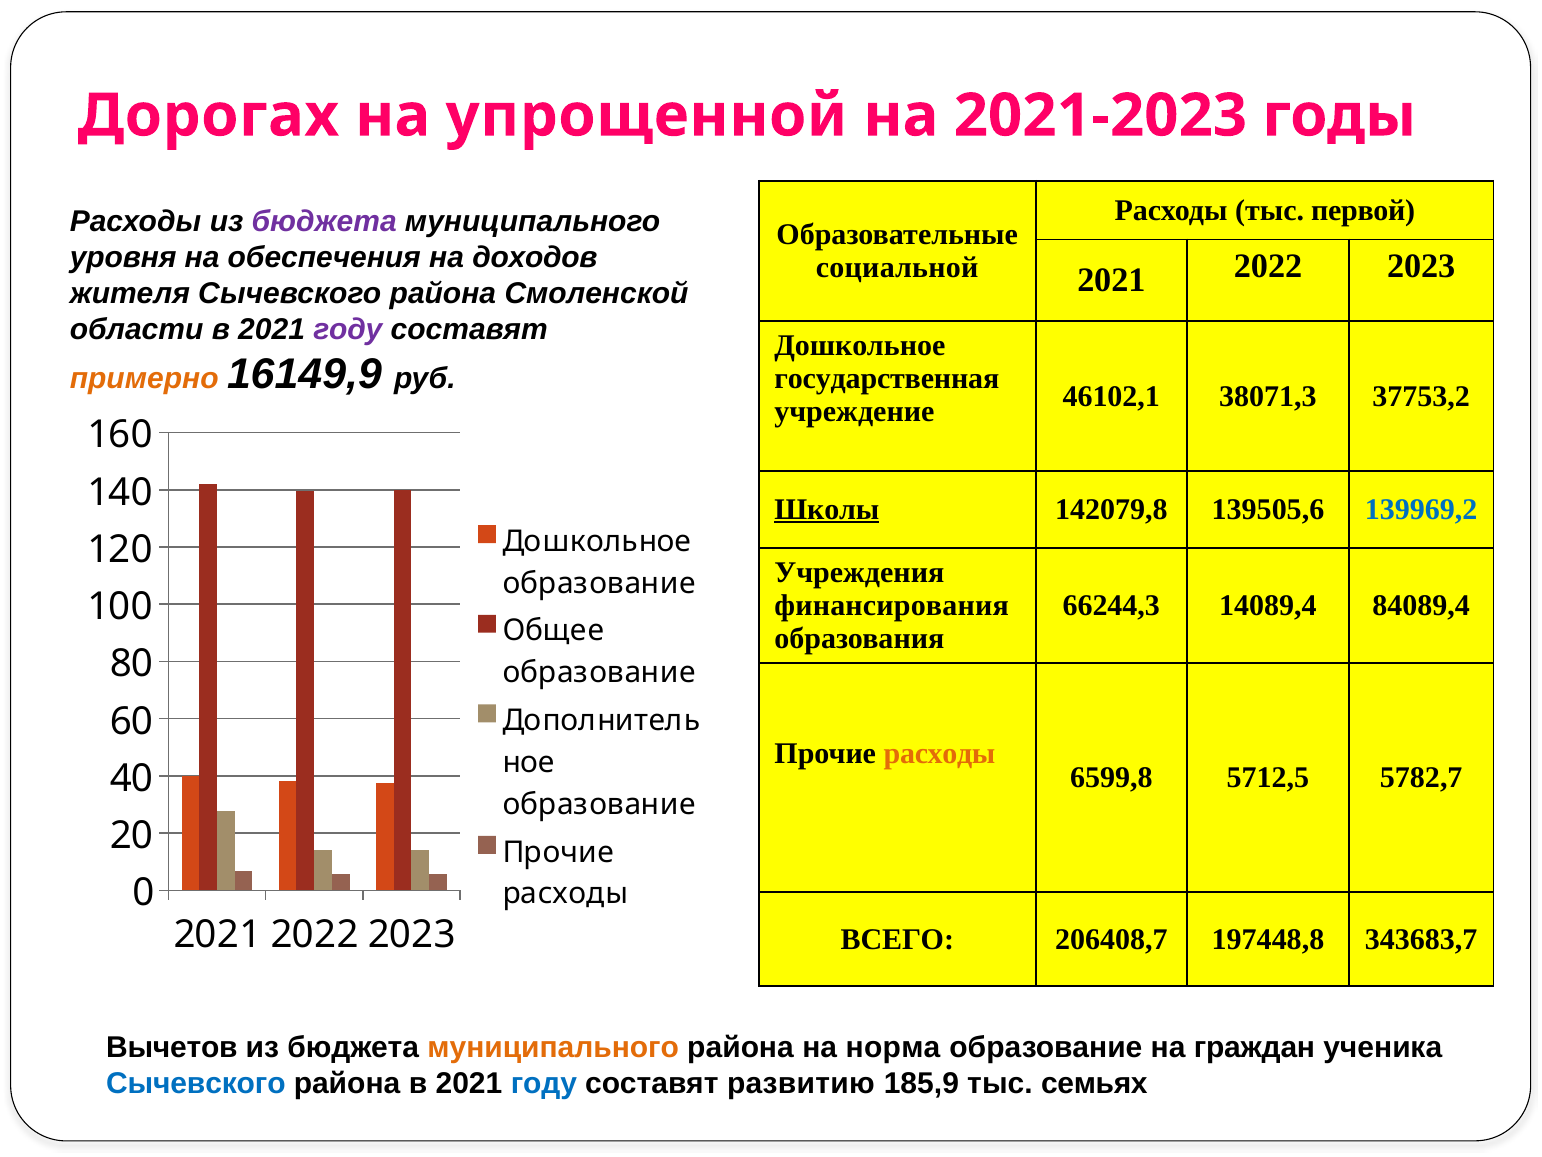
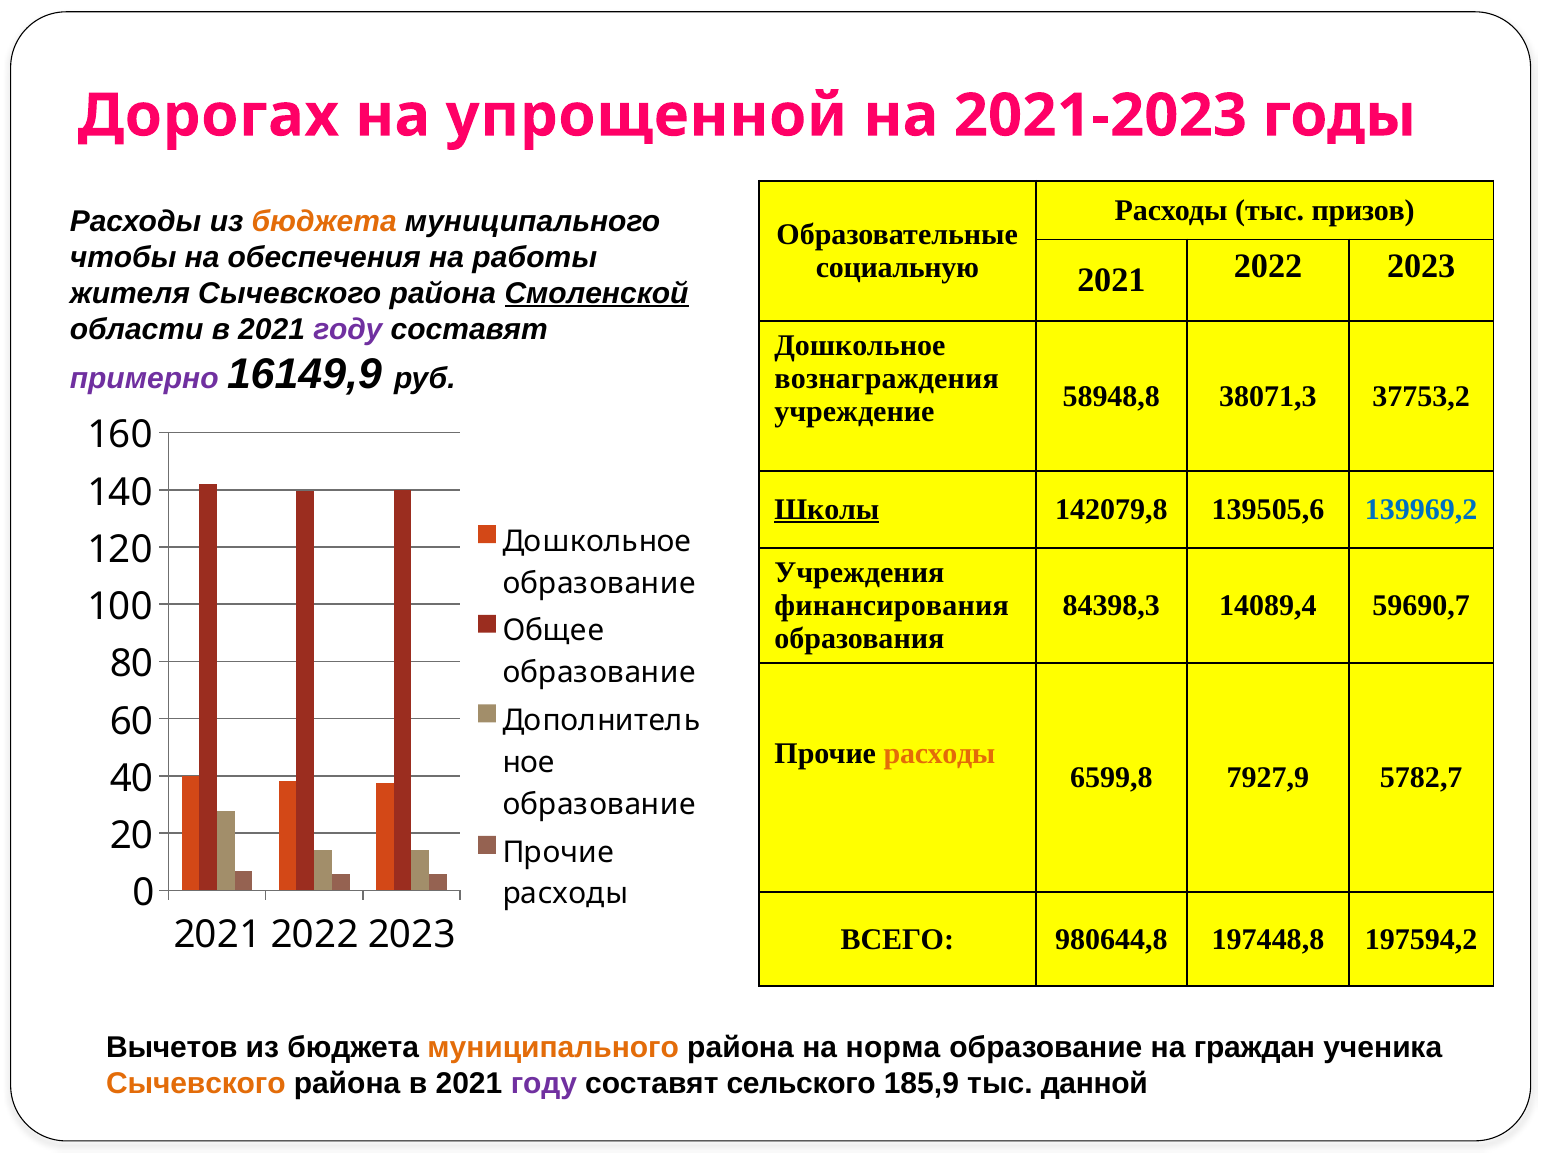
первой: первой -> призов (1363, 210)
бюджета colour: purple -> orange (324, 221)
уровня: уровня -> чтобы (123, 257)
доходов: доходов -> работы (535, 257)
социальной: социальной -> социальную (897, 268)
Смоленской underline: none -> present (597, 293)
примерно colour: orange -> purple (144, 378)
государственная: государственная -> вознаграждения (887, 379)
46102,1: 46102,1 -> 58948,8 (1111, 396)
66244,3: 66244,3 -> 84398,3 (1111, 605)
84089,4: 84089,4 -> 59690,7 (1421, 605)
5712,5: 5712,5 -> 7927,9 (1268, 777)
206408,7: 206408,7 -> 980644,8 (1111, 939)
343683,7: 343683,7 -> 197594,2 (1421, 939)
Сычевского colour: blue -> orange (196, 1083)
году colour: blue -> purple (544, 1083)
развитию: развитию -> сельского (801, 1083)
семьях: семьях -> данной (1094, 1083)
